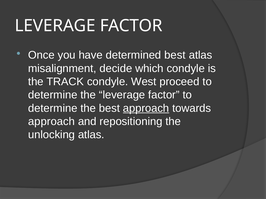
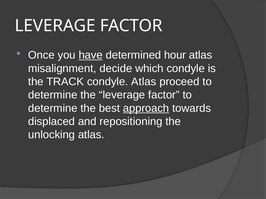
have underline: none -> present (91, 55)
determined best: best -> hour (175, 55)
condyle West: West -> Atlas (144, 82)
approach: approach -> displaced (52, 122)
